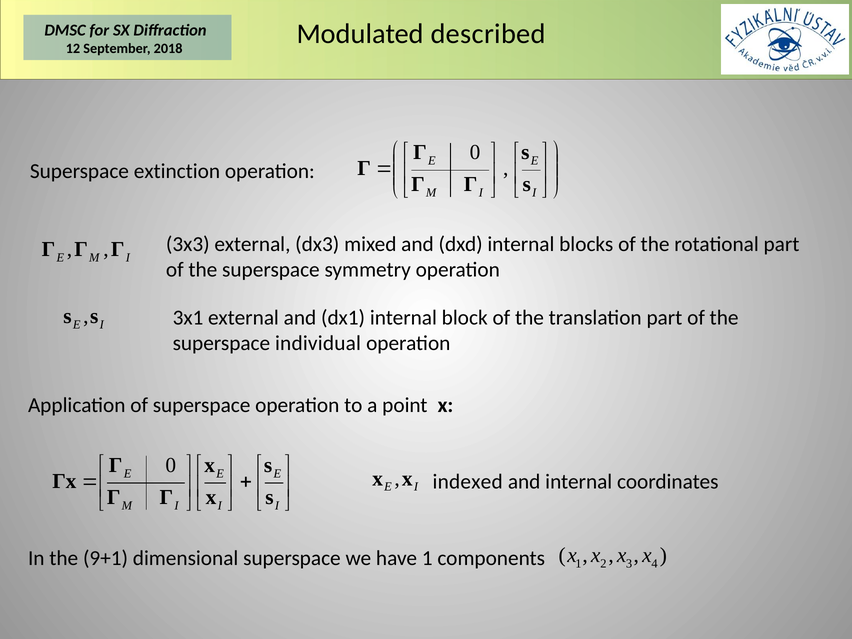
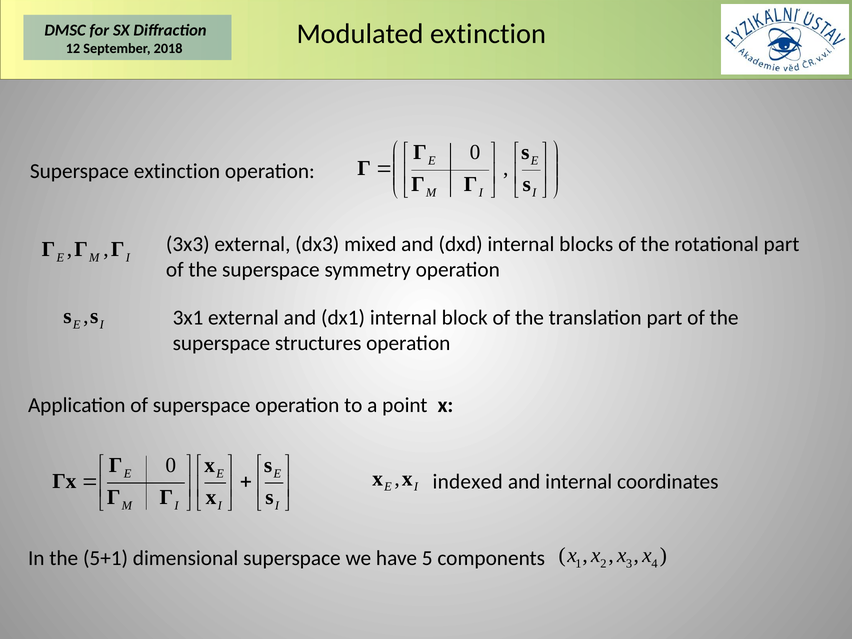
Modulated described: described -> extinction (488, 34)
individual: individual -> structures (318, 343)
9+1: 9+1 -> 5+1 (106, 558)
have 1: 1 -> 5 (427, 558)
